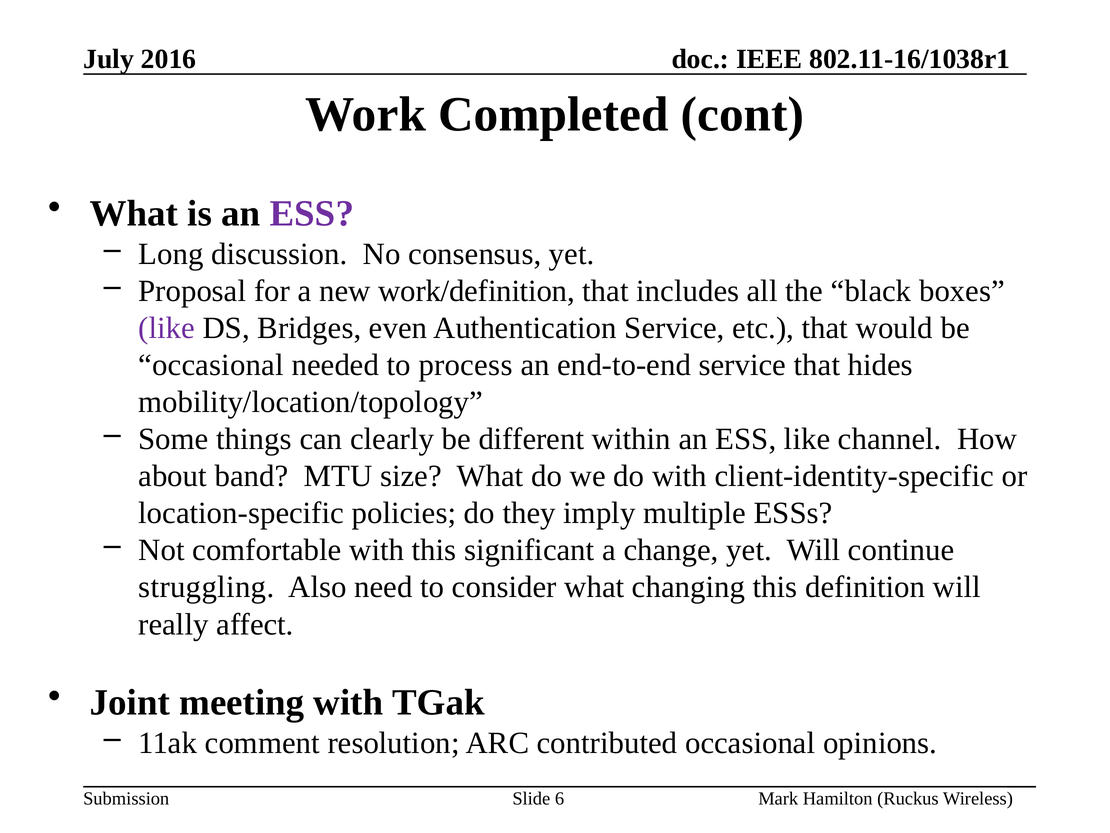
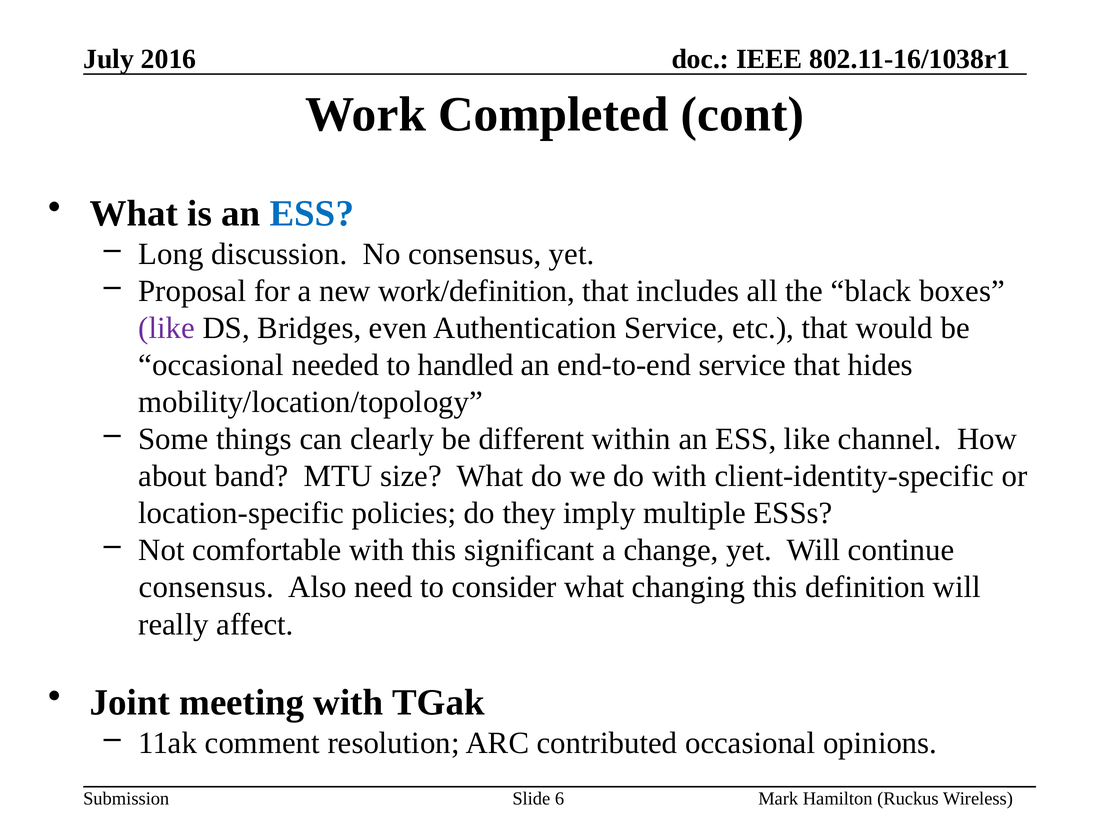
ESS colour: purple -> blue (312, 214)
process: process -> handled (466, 365)
struggling: struggling -> consensus (206, 587)
